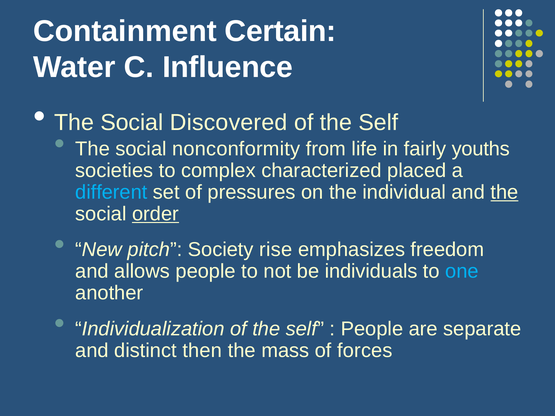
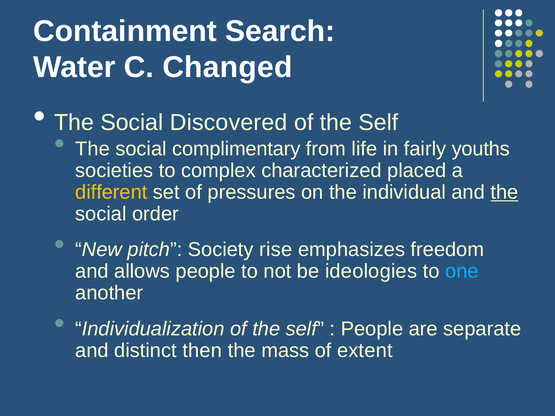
Certain: Certain -> Search (280, 31)
Influence: Influence -> Changed (227, 67)
nonconformity: nonconformity -> complimentary (236, 149)
different colour: light blue -> yellow (111, 192)
order underline: present -> none (155, 214)
individuals: individuals -> ideologies (371, 271)
forces: forces -> extent (365, 351)
